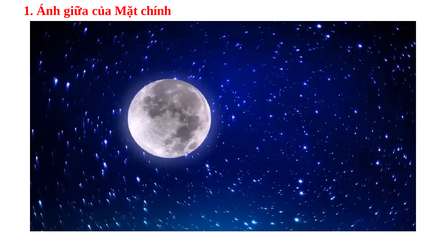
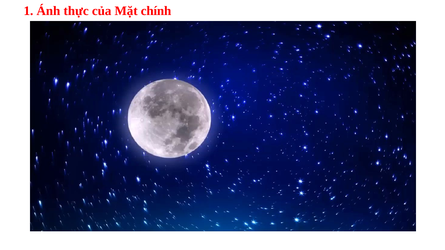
giữa: giữa -> thực (76, 11)
